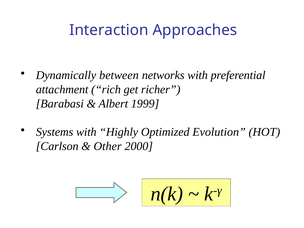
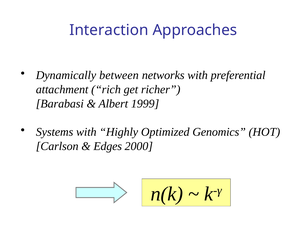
Evolution: Evolution -> Genomics (219, 132)
Other: Other -> Edges (108, 146)
